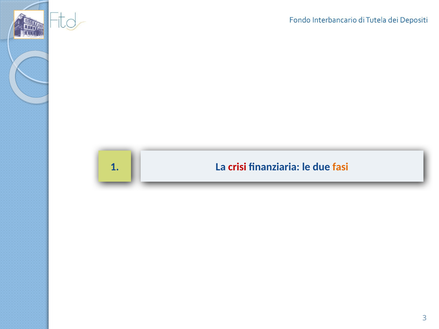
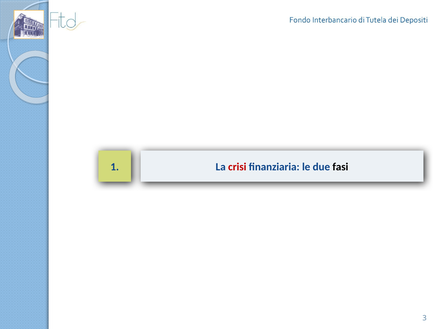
fasi colour: orange -> black (340, 167)
